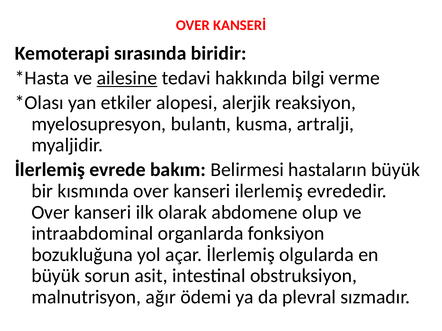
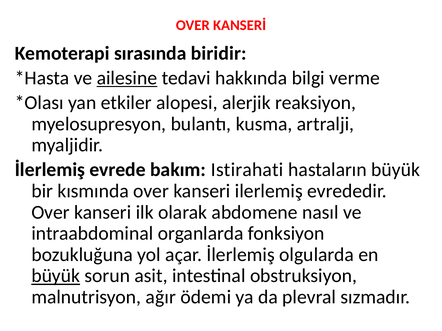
Belirmesi: Belirmesi -> Istirahati (247, 170)
olup: olup -> nasıl (320, 213)
büyük underline: none -> present (56, 276)
